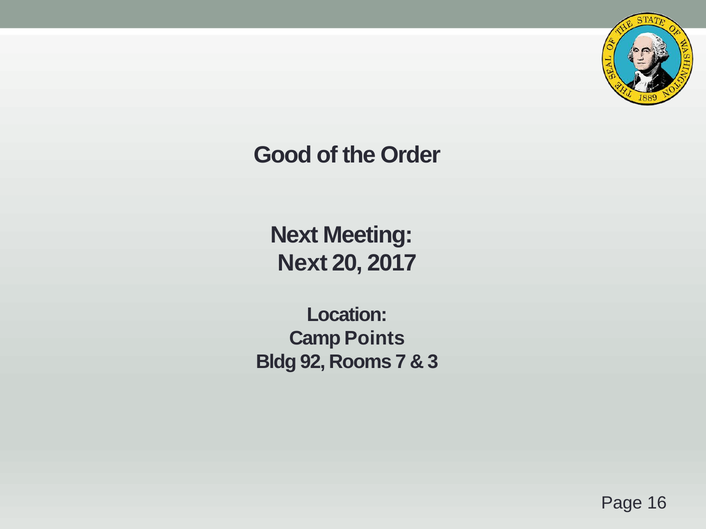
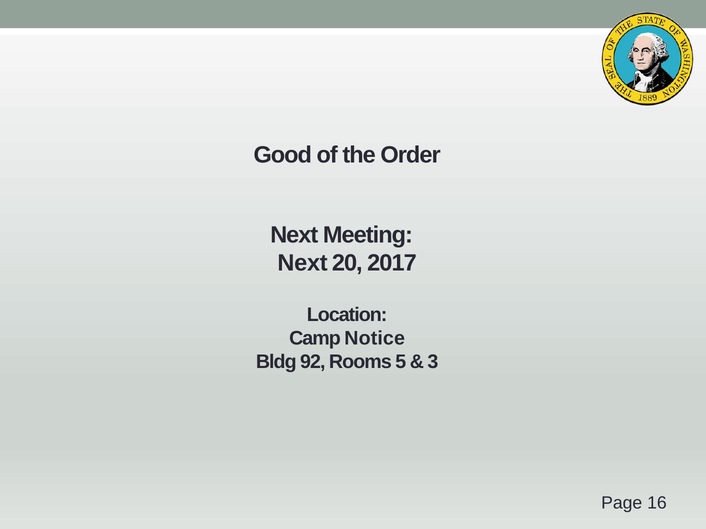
Points: Points -> Notice (375, 338)
7: 7 -> 5 (401, 362)
